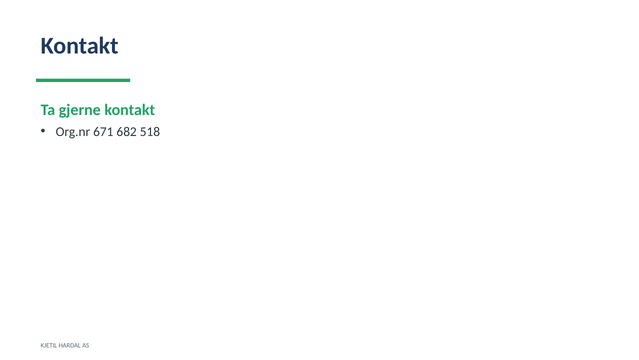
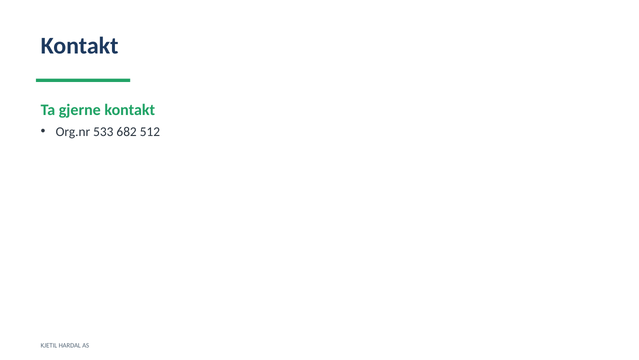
671: 671 -> 533 (103, 131)
518: 518 -> 512 (150, 131)
